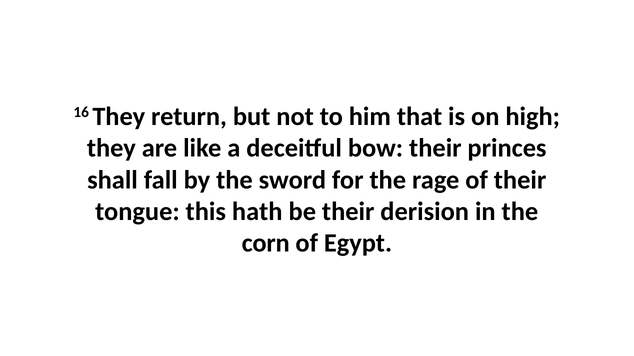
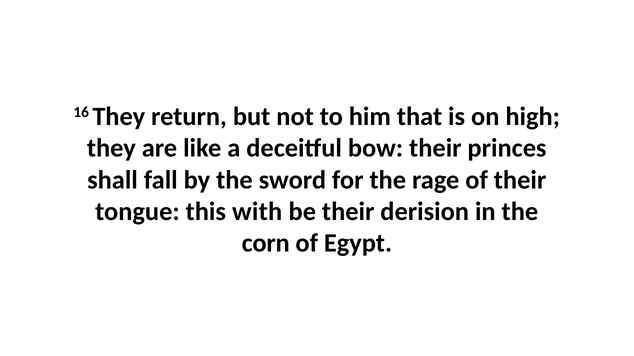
hath: hath -> with (257, 212)
